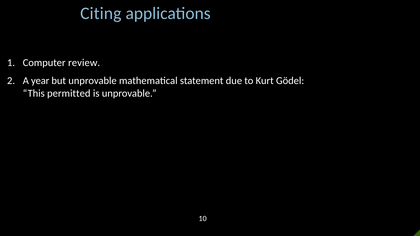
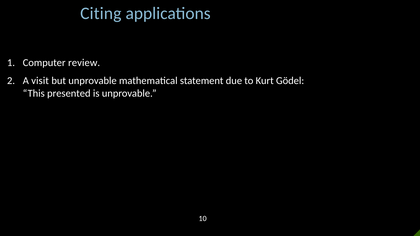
year: year -> visit (40, 81)
permitted: permitted -> presented (69, 93)
